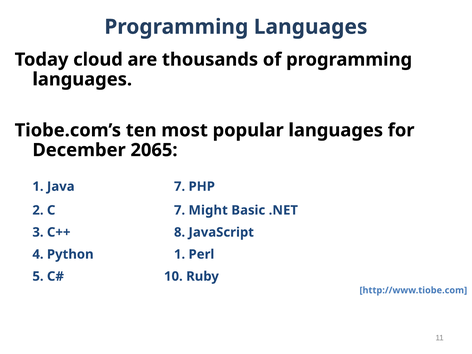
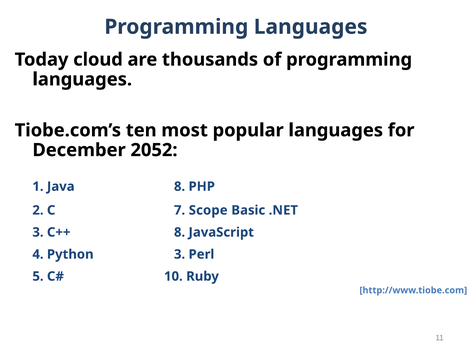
2065: 2065 -> 2052 (154, 150)
Java 7: 7 -> 8 (180, 186)
Might: Might -> Scope (208, 210)
Python 1: 1 -> 3 (180, 254)
